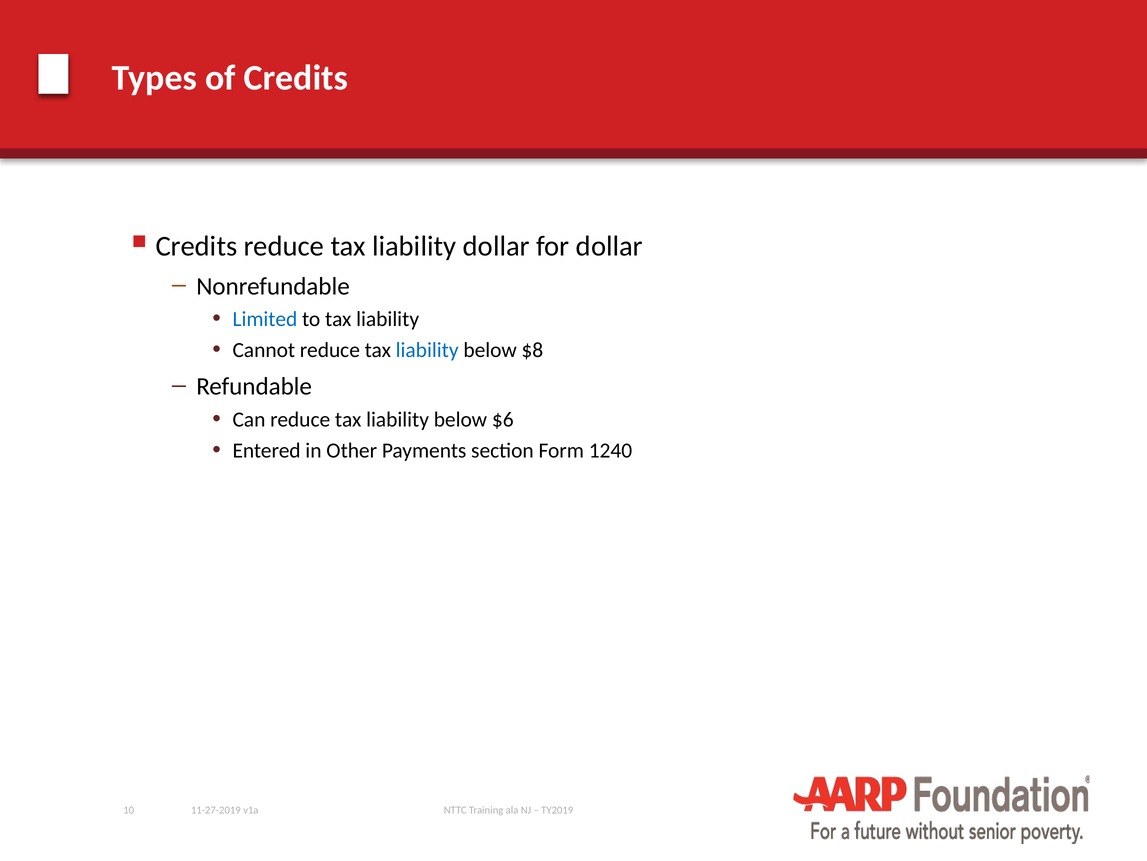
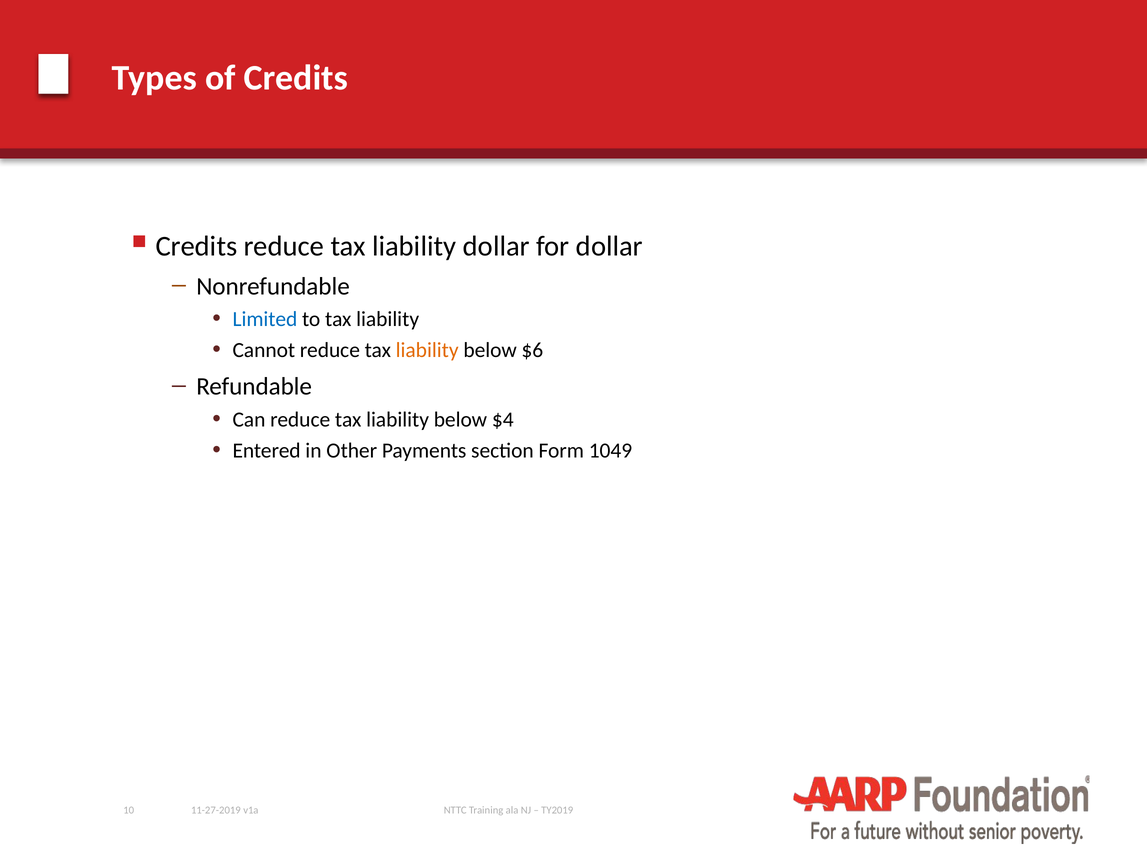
liability colour: blue -> orange (427, 350)
$8: $8 -> $6 (532, 350)
$6: $6 -> $4 (503, 419)
1240: 1240 -> 1049 (610, 450)
